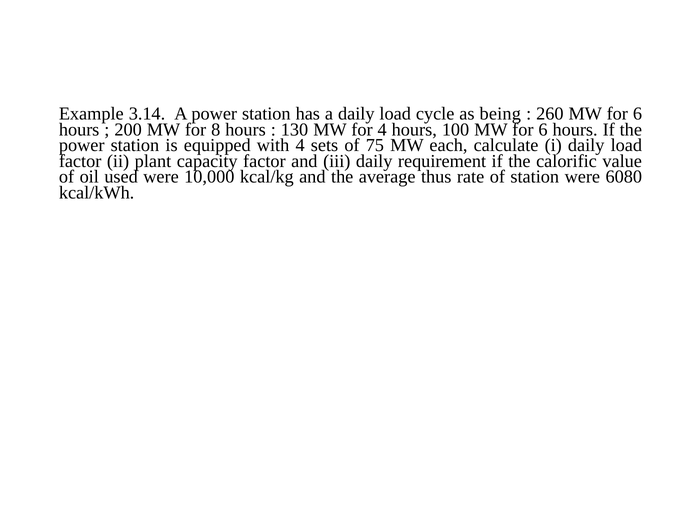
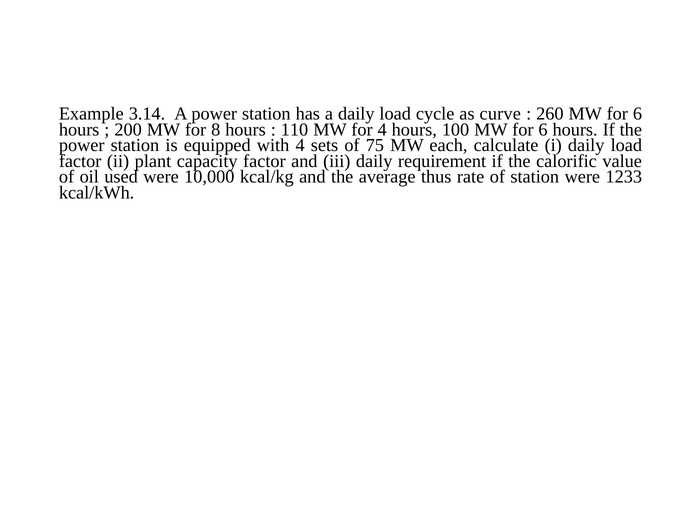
being: being -> curve (500, 114)
130: 130 -> 110 (295, 130)
6080: 6080 -> 1233 (624, 177)
